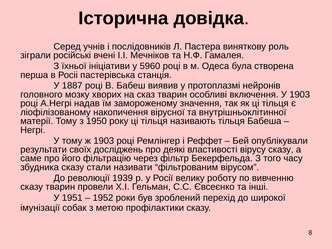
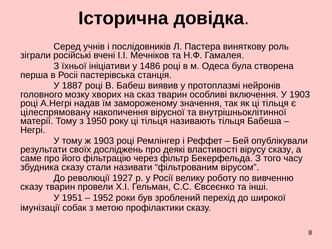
5960: 5960 -> 1486 (150, 66)
ліофілізованому: ліофілізованому -> цілеспрямовану (55, 112)
1939: 1939 -> 1927 (123, 178)
